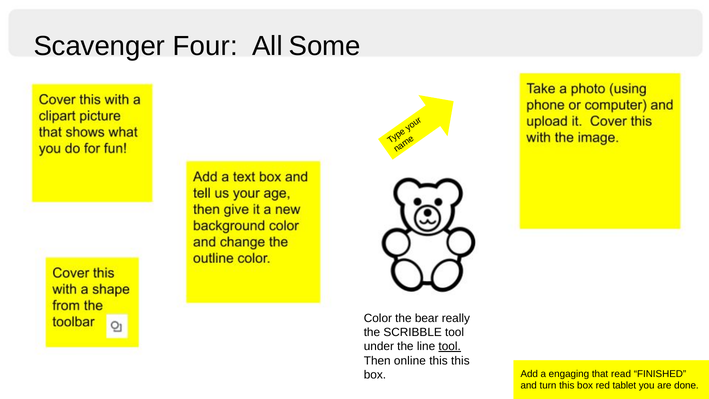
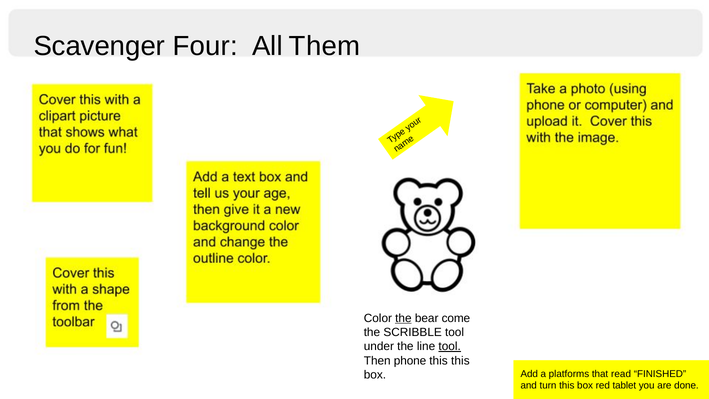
Some: Some -> Them (325, 46)
the underline: none -> present (403, 318)
really: really -> come (456, 318)
online: online -> phone (410, 361)
engaging: engaging -> platforms (569, 374)
